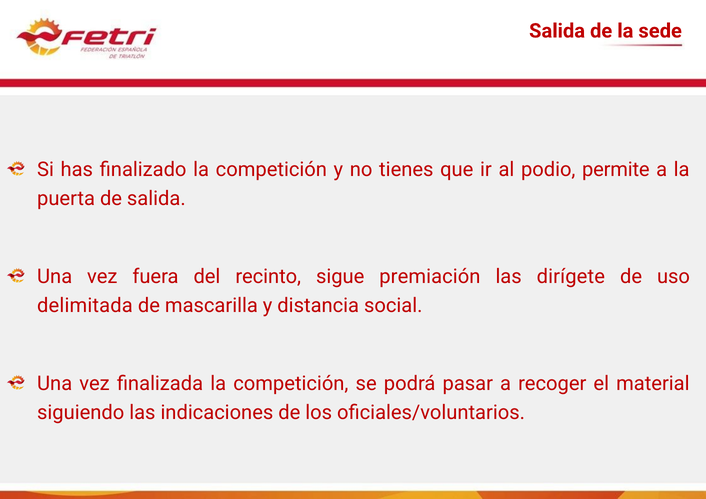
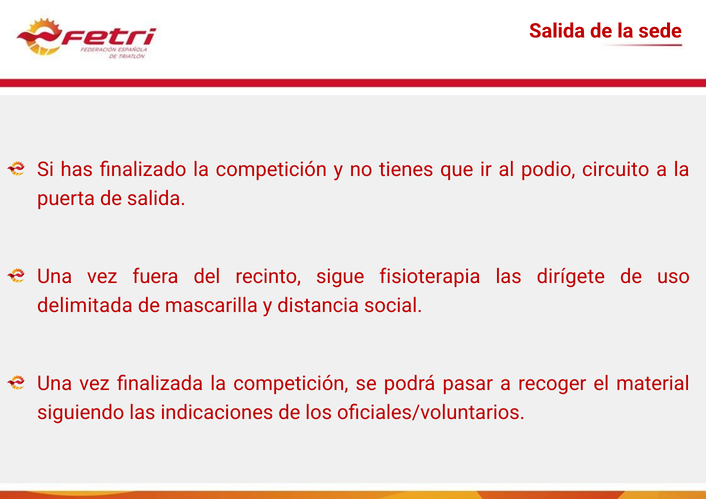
permite: permite -> circuito (616, 170)
premiación: premiación -> fisioterapia (430, 277)
